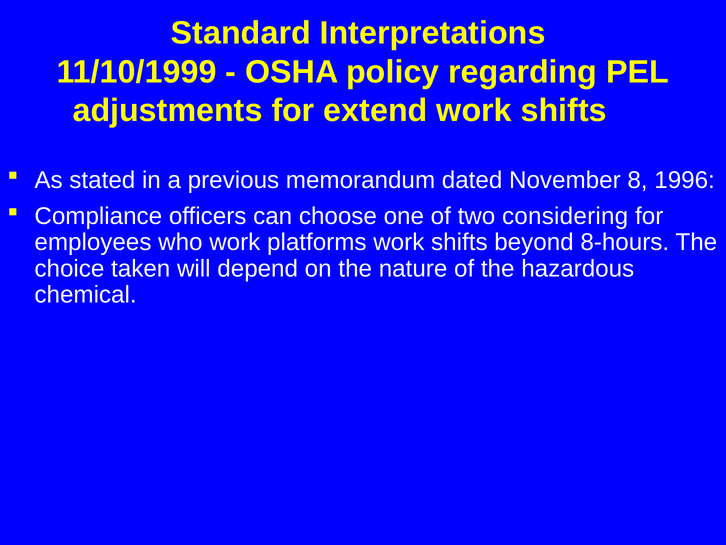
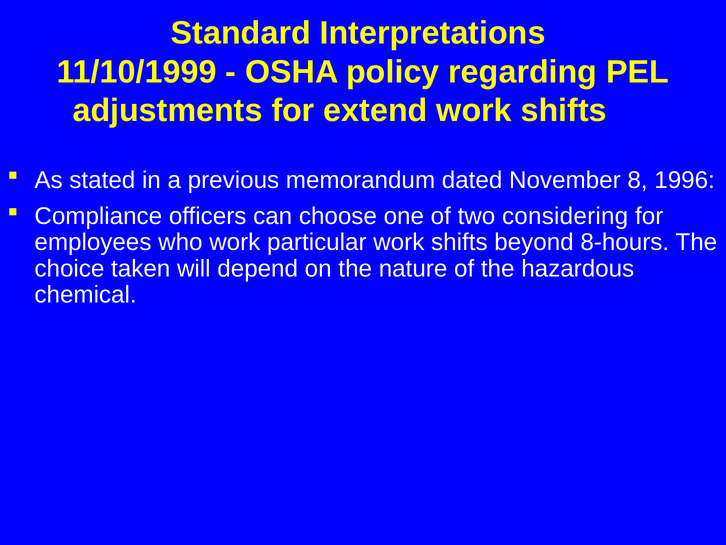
platforms: platforms -> particular (317, 242)
